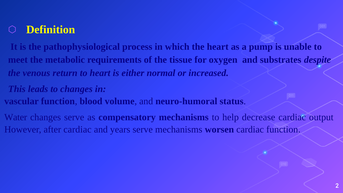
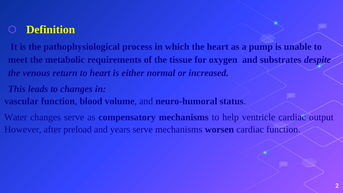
decrease: decrease -> ventricle (259, 117)
after cardiac: cardiac -> preload (78, 129)
